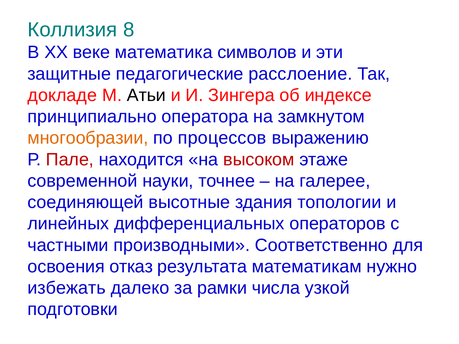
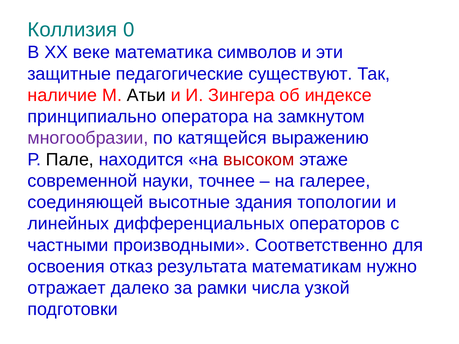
8: 8 -> 0 (129, 30)
расслоение: расслоение -> существуют (301, 74)
докладе: докладе -> наличие (62, 95)
многообразии colour: orange -> purple (88, 138)
процессов: процессов -> катящейся (222, 138)
Пале colour: red -> black (70, 160)
избежать: избежать -> отражает (67, 288)
